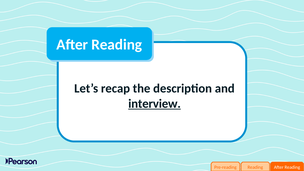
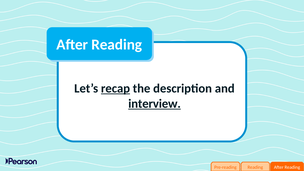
recap underline: none -> present (115, 88)
